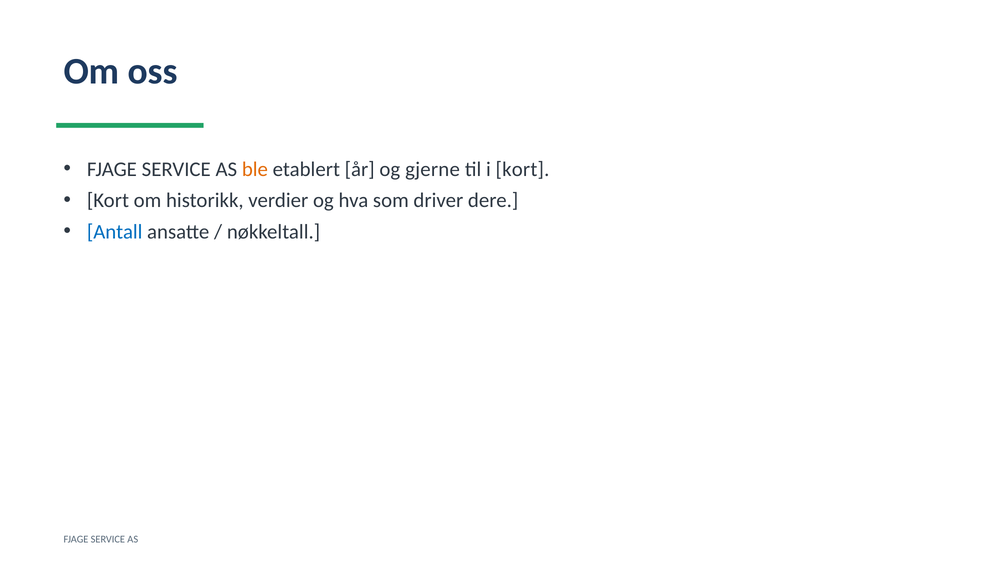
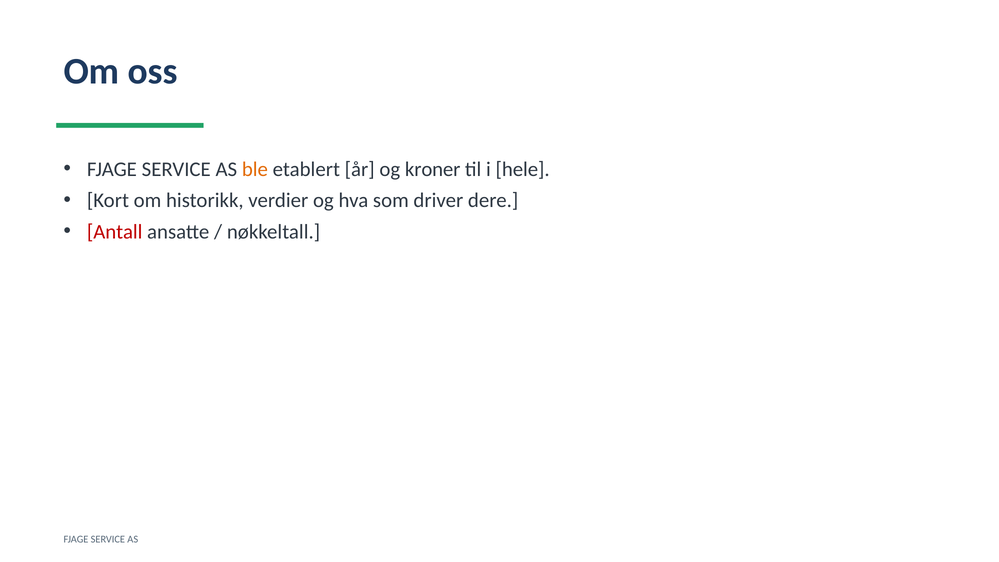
gjerne: gjerne -> kroner (433, 169)
i kort: kort -> hele (523, 169)
Antall colour: blue -> red (115, 232)
